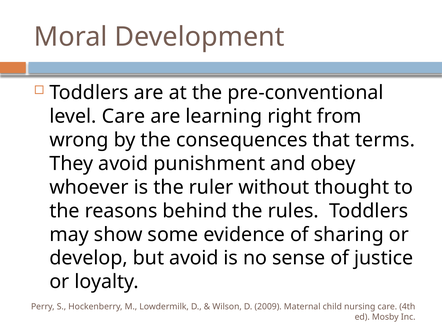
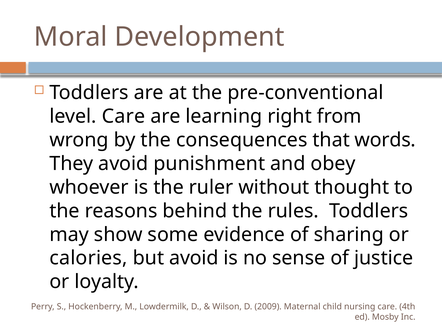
terms: terms -> words (385, 140)
develop: develop -> calories (88, 258)
